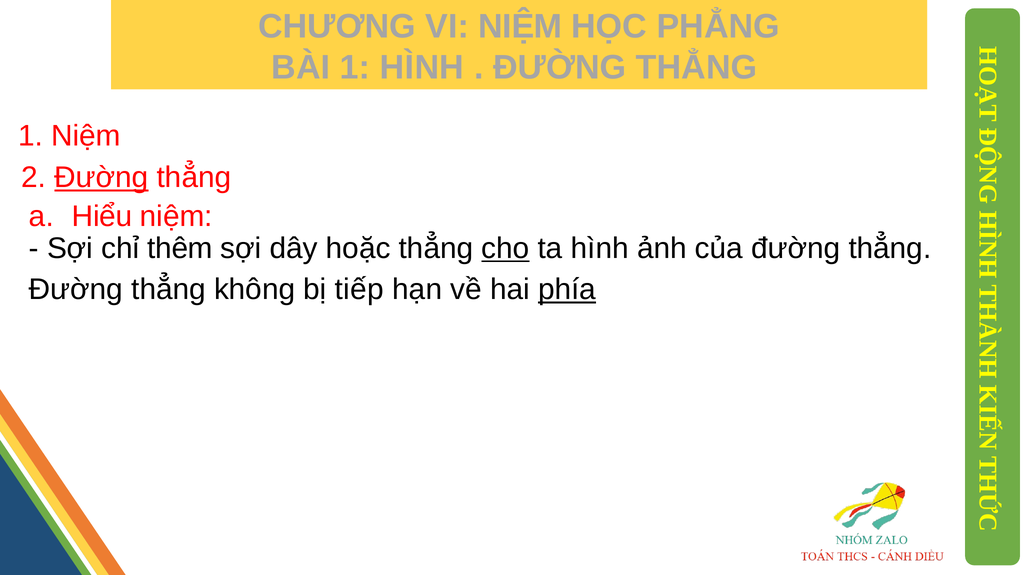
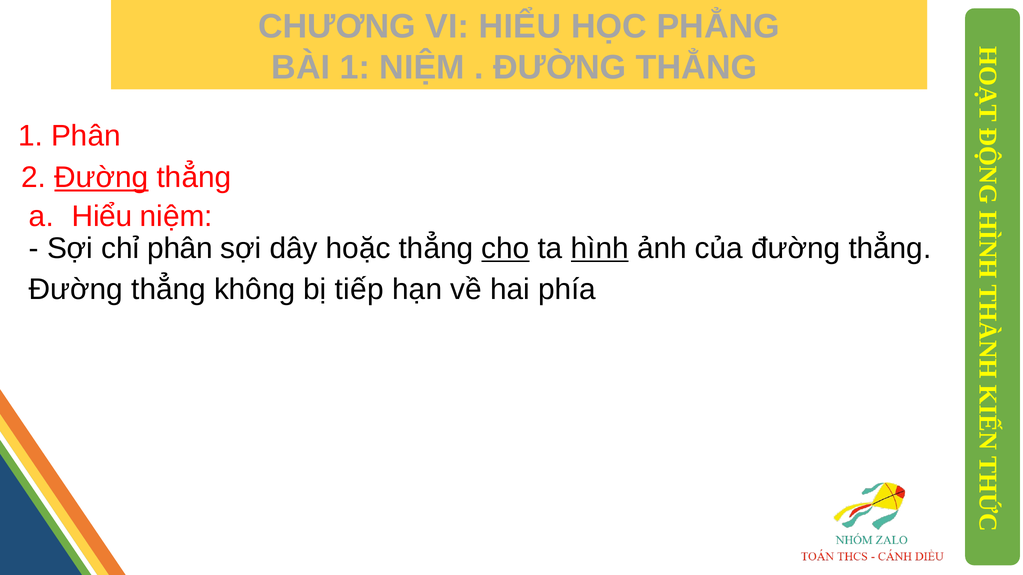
VI NIỆM: NIỆM -> HIỂU (520, 27)
1 HÌNH: HÌNH -> NIỆM (422, 68)
1 Niệm: Niệm -> Phân (86, 136)
chỉ thêm: thêm -> phân (180, 249)
hình underline: none -> present (600, 249)
phía underline: present -> none (567, 290)
